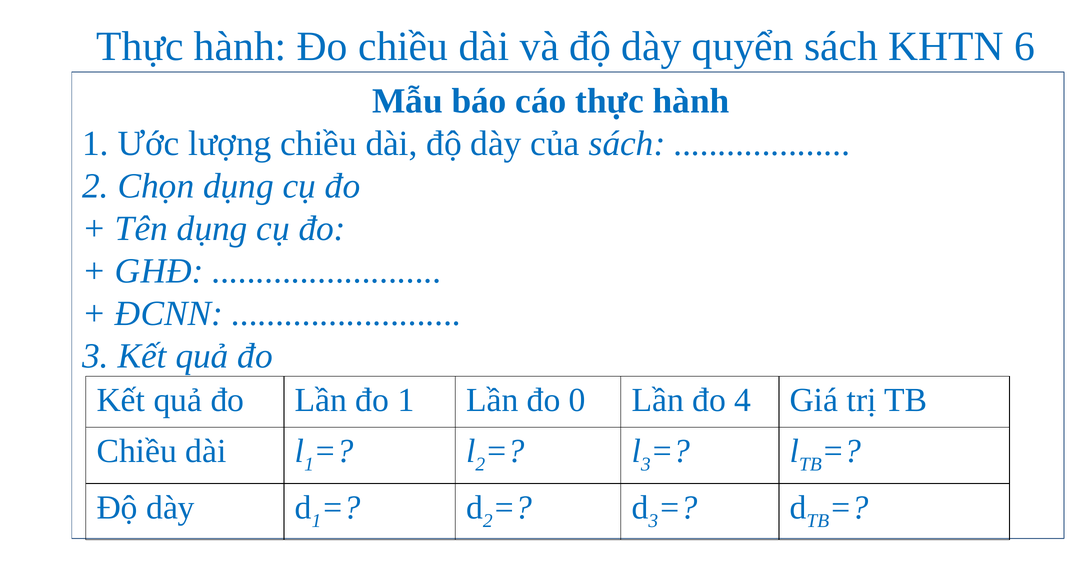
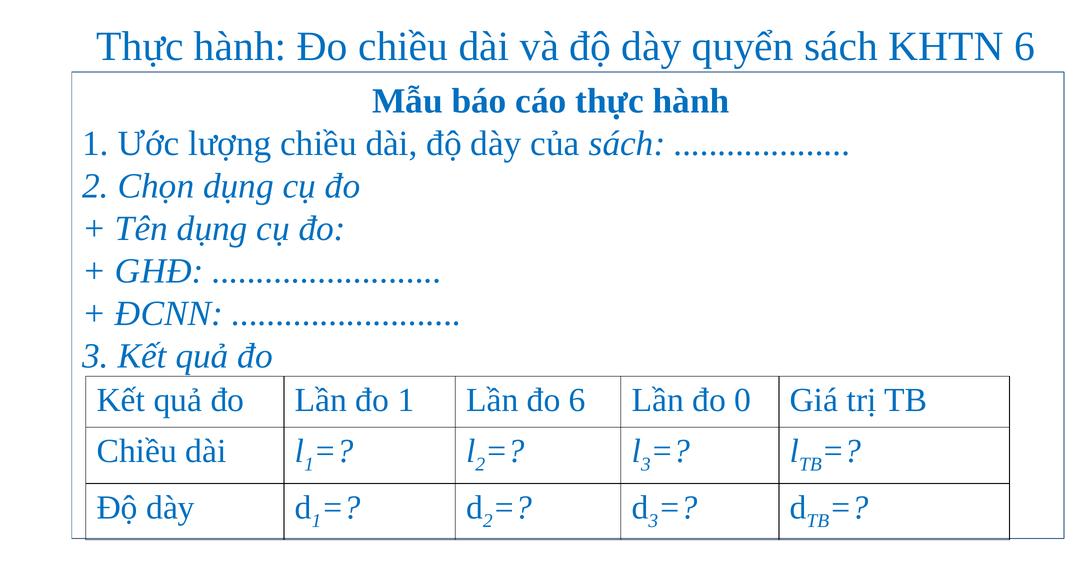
đo 0: 0 -> 6 (577, 400)
4: 4 -> 0 (743, 400)
